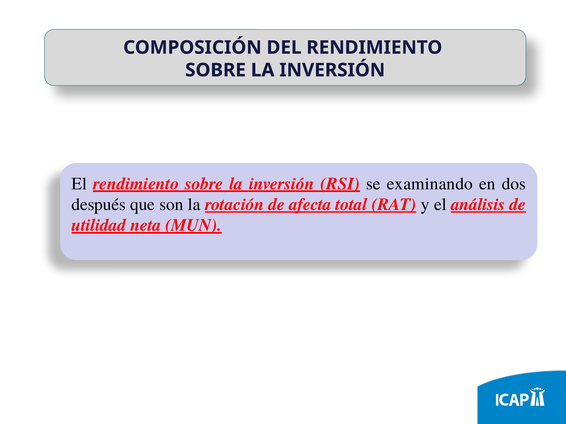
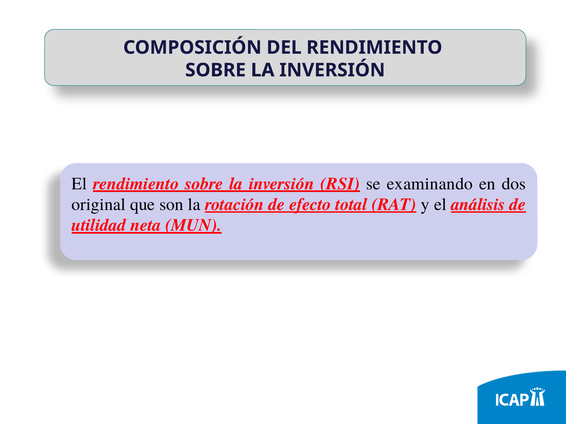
después: después -> original (99, 205)
afecta: afecta -> efecto (310, 205)
